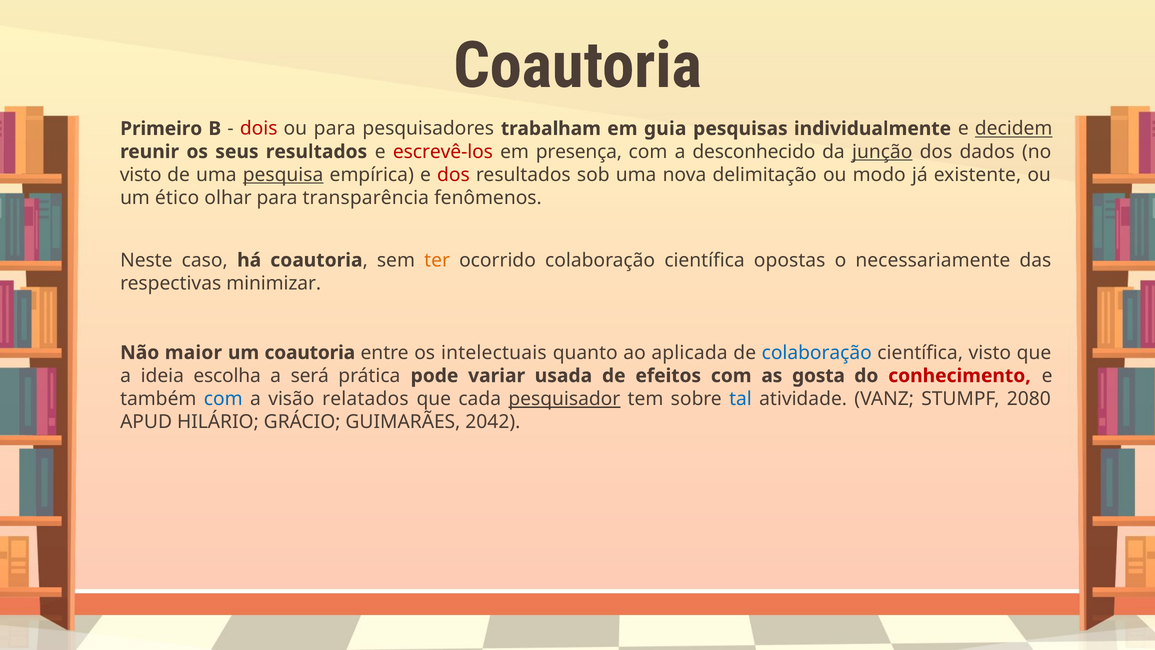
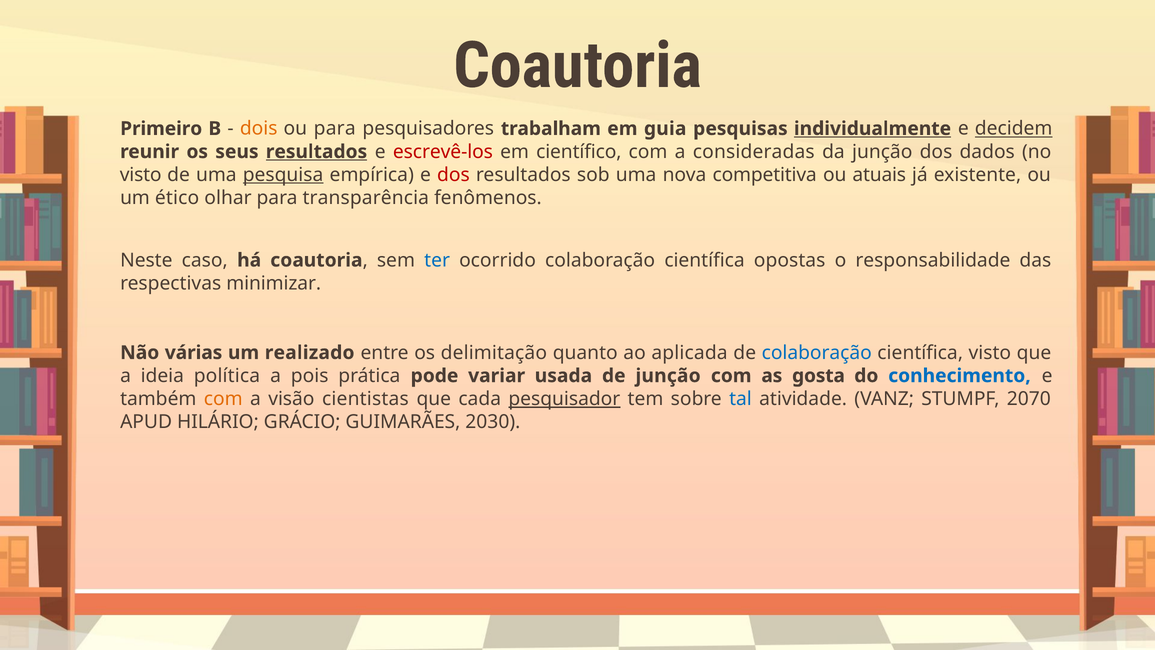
dois colour: red -> orange (259, 129)
individualmente underline: none -> present (873, 129)
resultados underline: none -> present (317, 152)
presença: presença -> científico (579, 152)
desconhecido: desconhecido -> consideradas (754, 152)
junção underline: present -> none (882, 152)
delimitação: delimitação -> competitiva (765, 175)
modo: modo -> atuais (879, 175)
ter colour: orange -> blue (437, 260)
necessariamente: necessariamente -> responsabilidade (933, 260)
maior: maior -> várias (194, 353)
um coautoria: coautoria -> realizado (310, 353)
intelectuais: intelectuais -> delimitação (494, 353)
escolha: escolha -> política (227, 376)
será: será -> pois (310, 376)
de efeitos: efeitos -> junção (668, 376)
conhecimento colour: red -> blue (959, 376)
com colour: blue -> orange (223, 399)
relatados: relatados -> cientistas (365, 399)
2080: 2080 -> 2070 (1029, 399)
2042: 2042 -> 2030 (493, 422)
